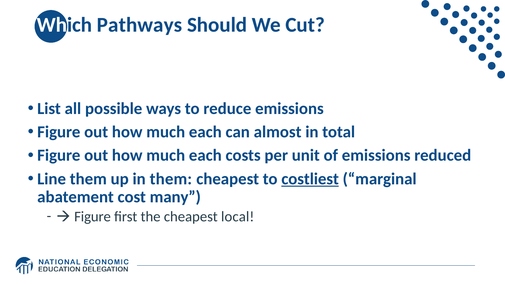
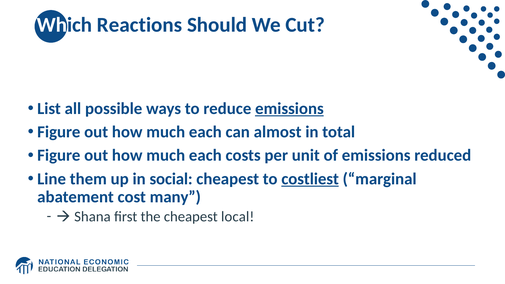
Pathways: Pathways -> Reactions (140, 25)
emissions underline: none -> present (289, 109)
in them: them -> social (171, 179)
Figure: Figure -> Shana (92, 217)
